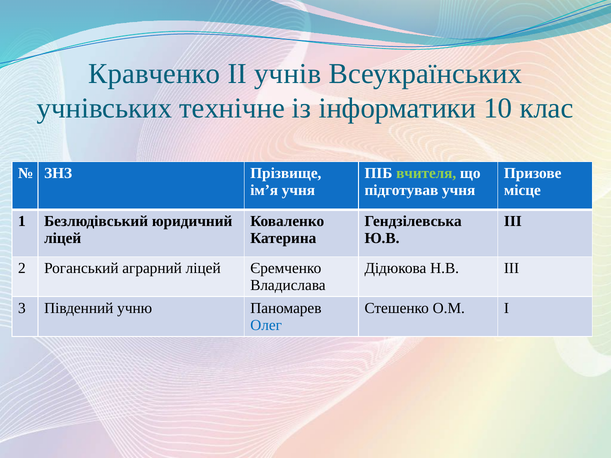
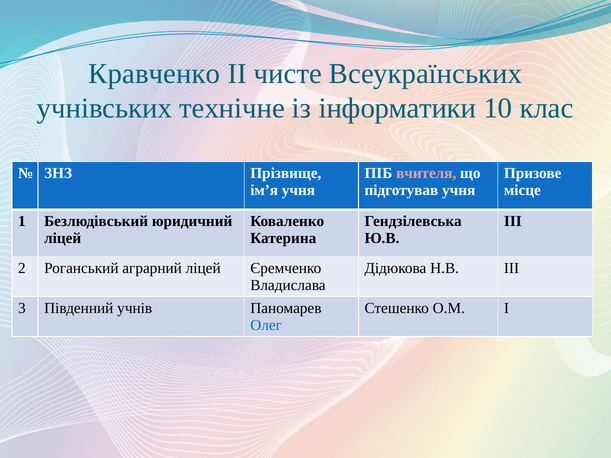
учнів: учнів -> чисте (288, 74)
вчителя colour: light green -> pink (426, 173)
учню: учню -> учнів (135, 308)
